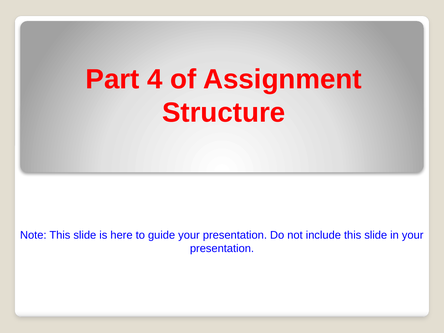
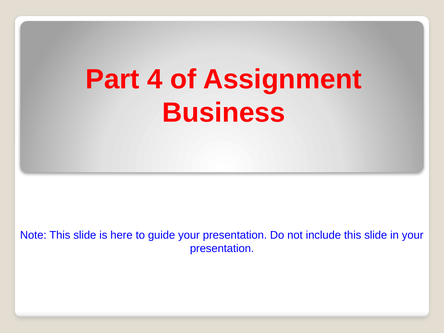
Structure: Structure -> Business (224, 113)
